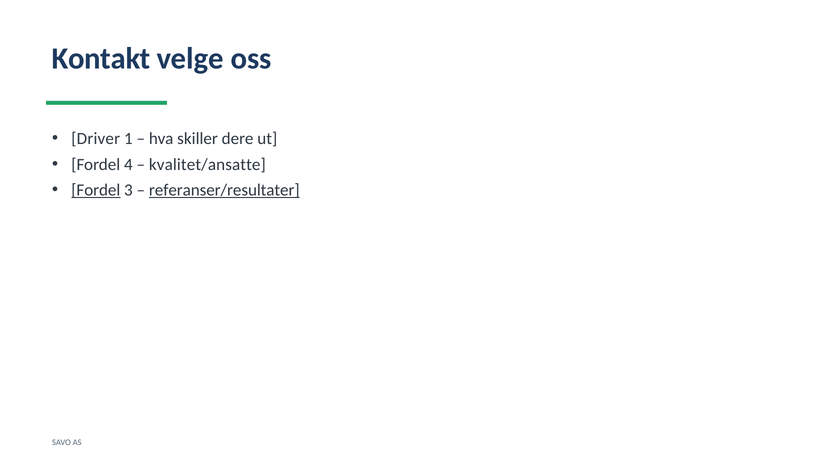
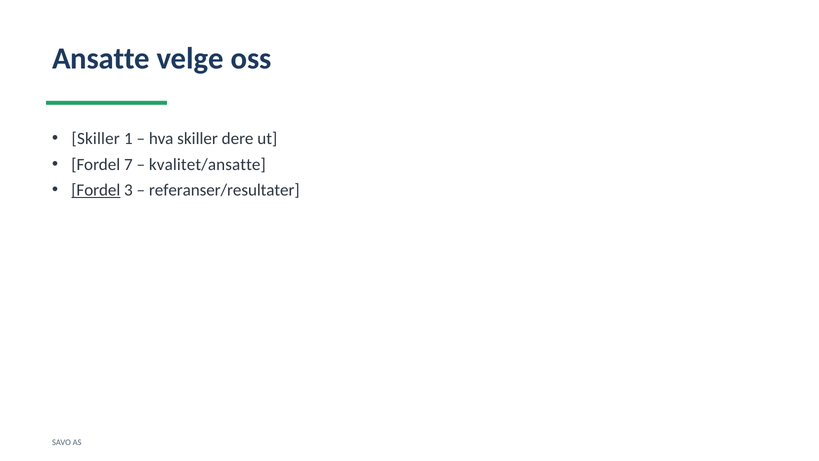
Kontakt: Kontakt -> Ansatte (101, 58)
Driver: Driver -> Skiller (96, 139)
4: 4 -> 7 (128, 164)
referanser/resultater underline: present -> none (224, 190)
